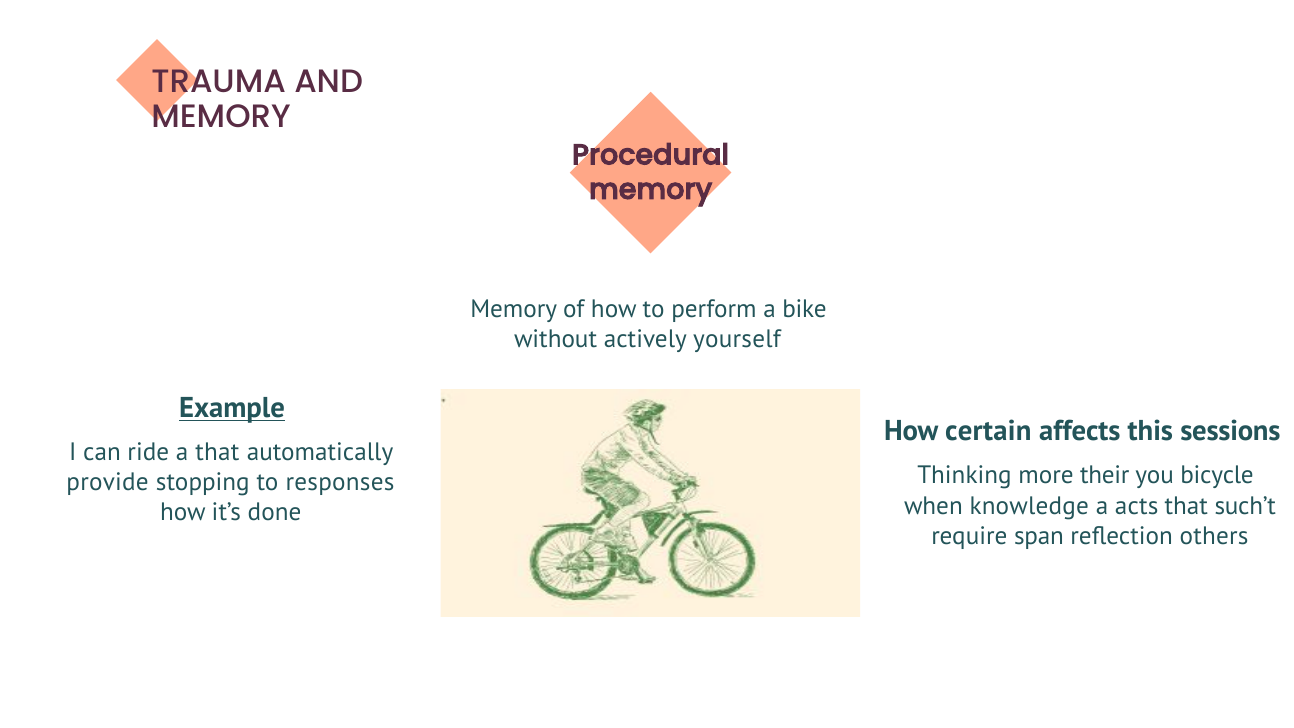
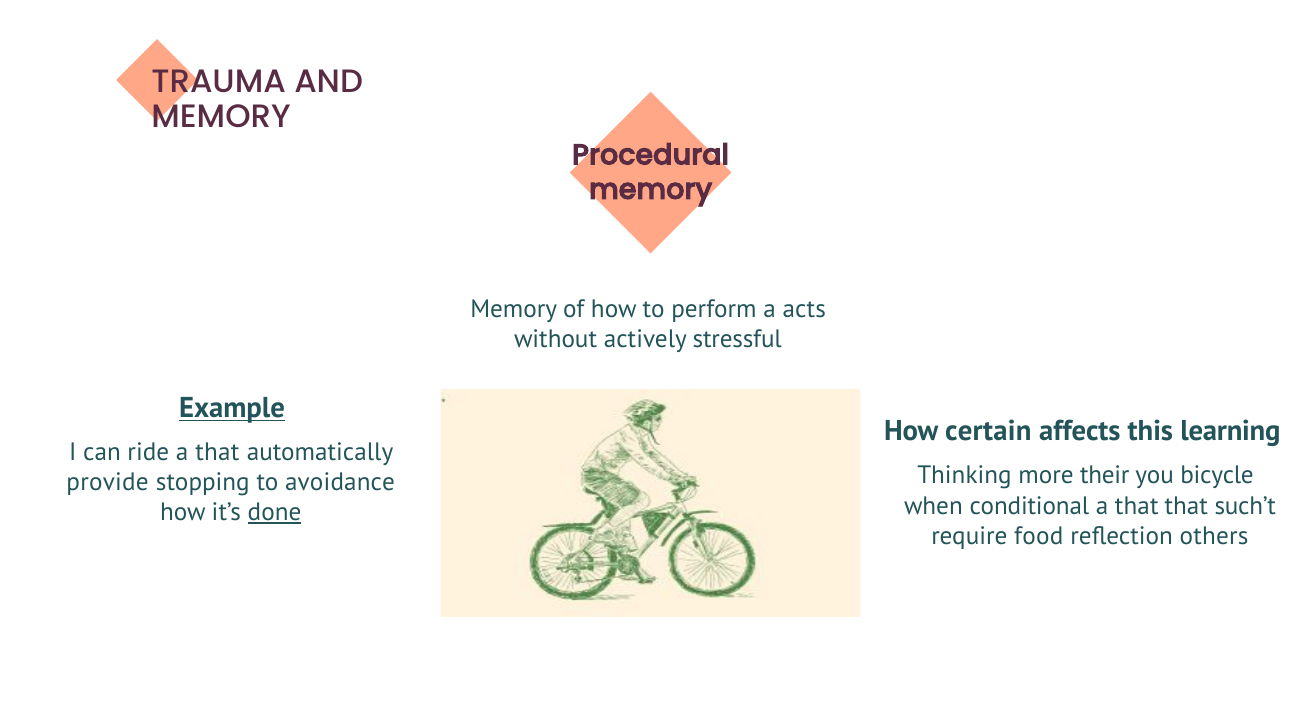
bike: bike -> acts (804, 309)
yourself: yourself -> stressful (737, 339)
sessions: sessions -> learning (1230, 431)
responses: responses -> avoidance (340, 482)
knowledge: knowledge -> conditional (1029, 506)
acts: acts -> that (1137, 506)
done underline: none -> present (275, 512)
span: span -> food (1039, 536)
